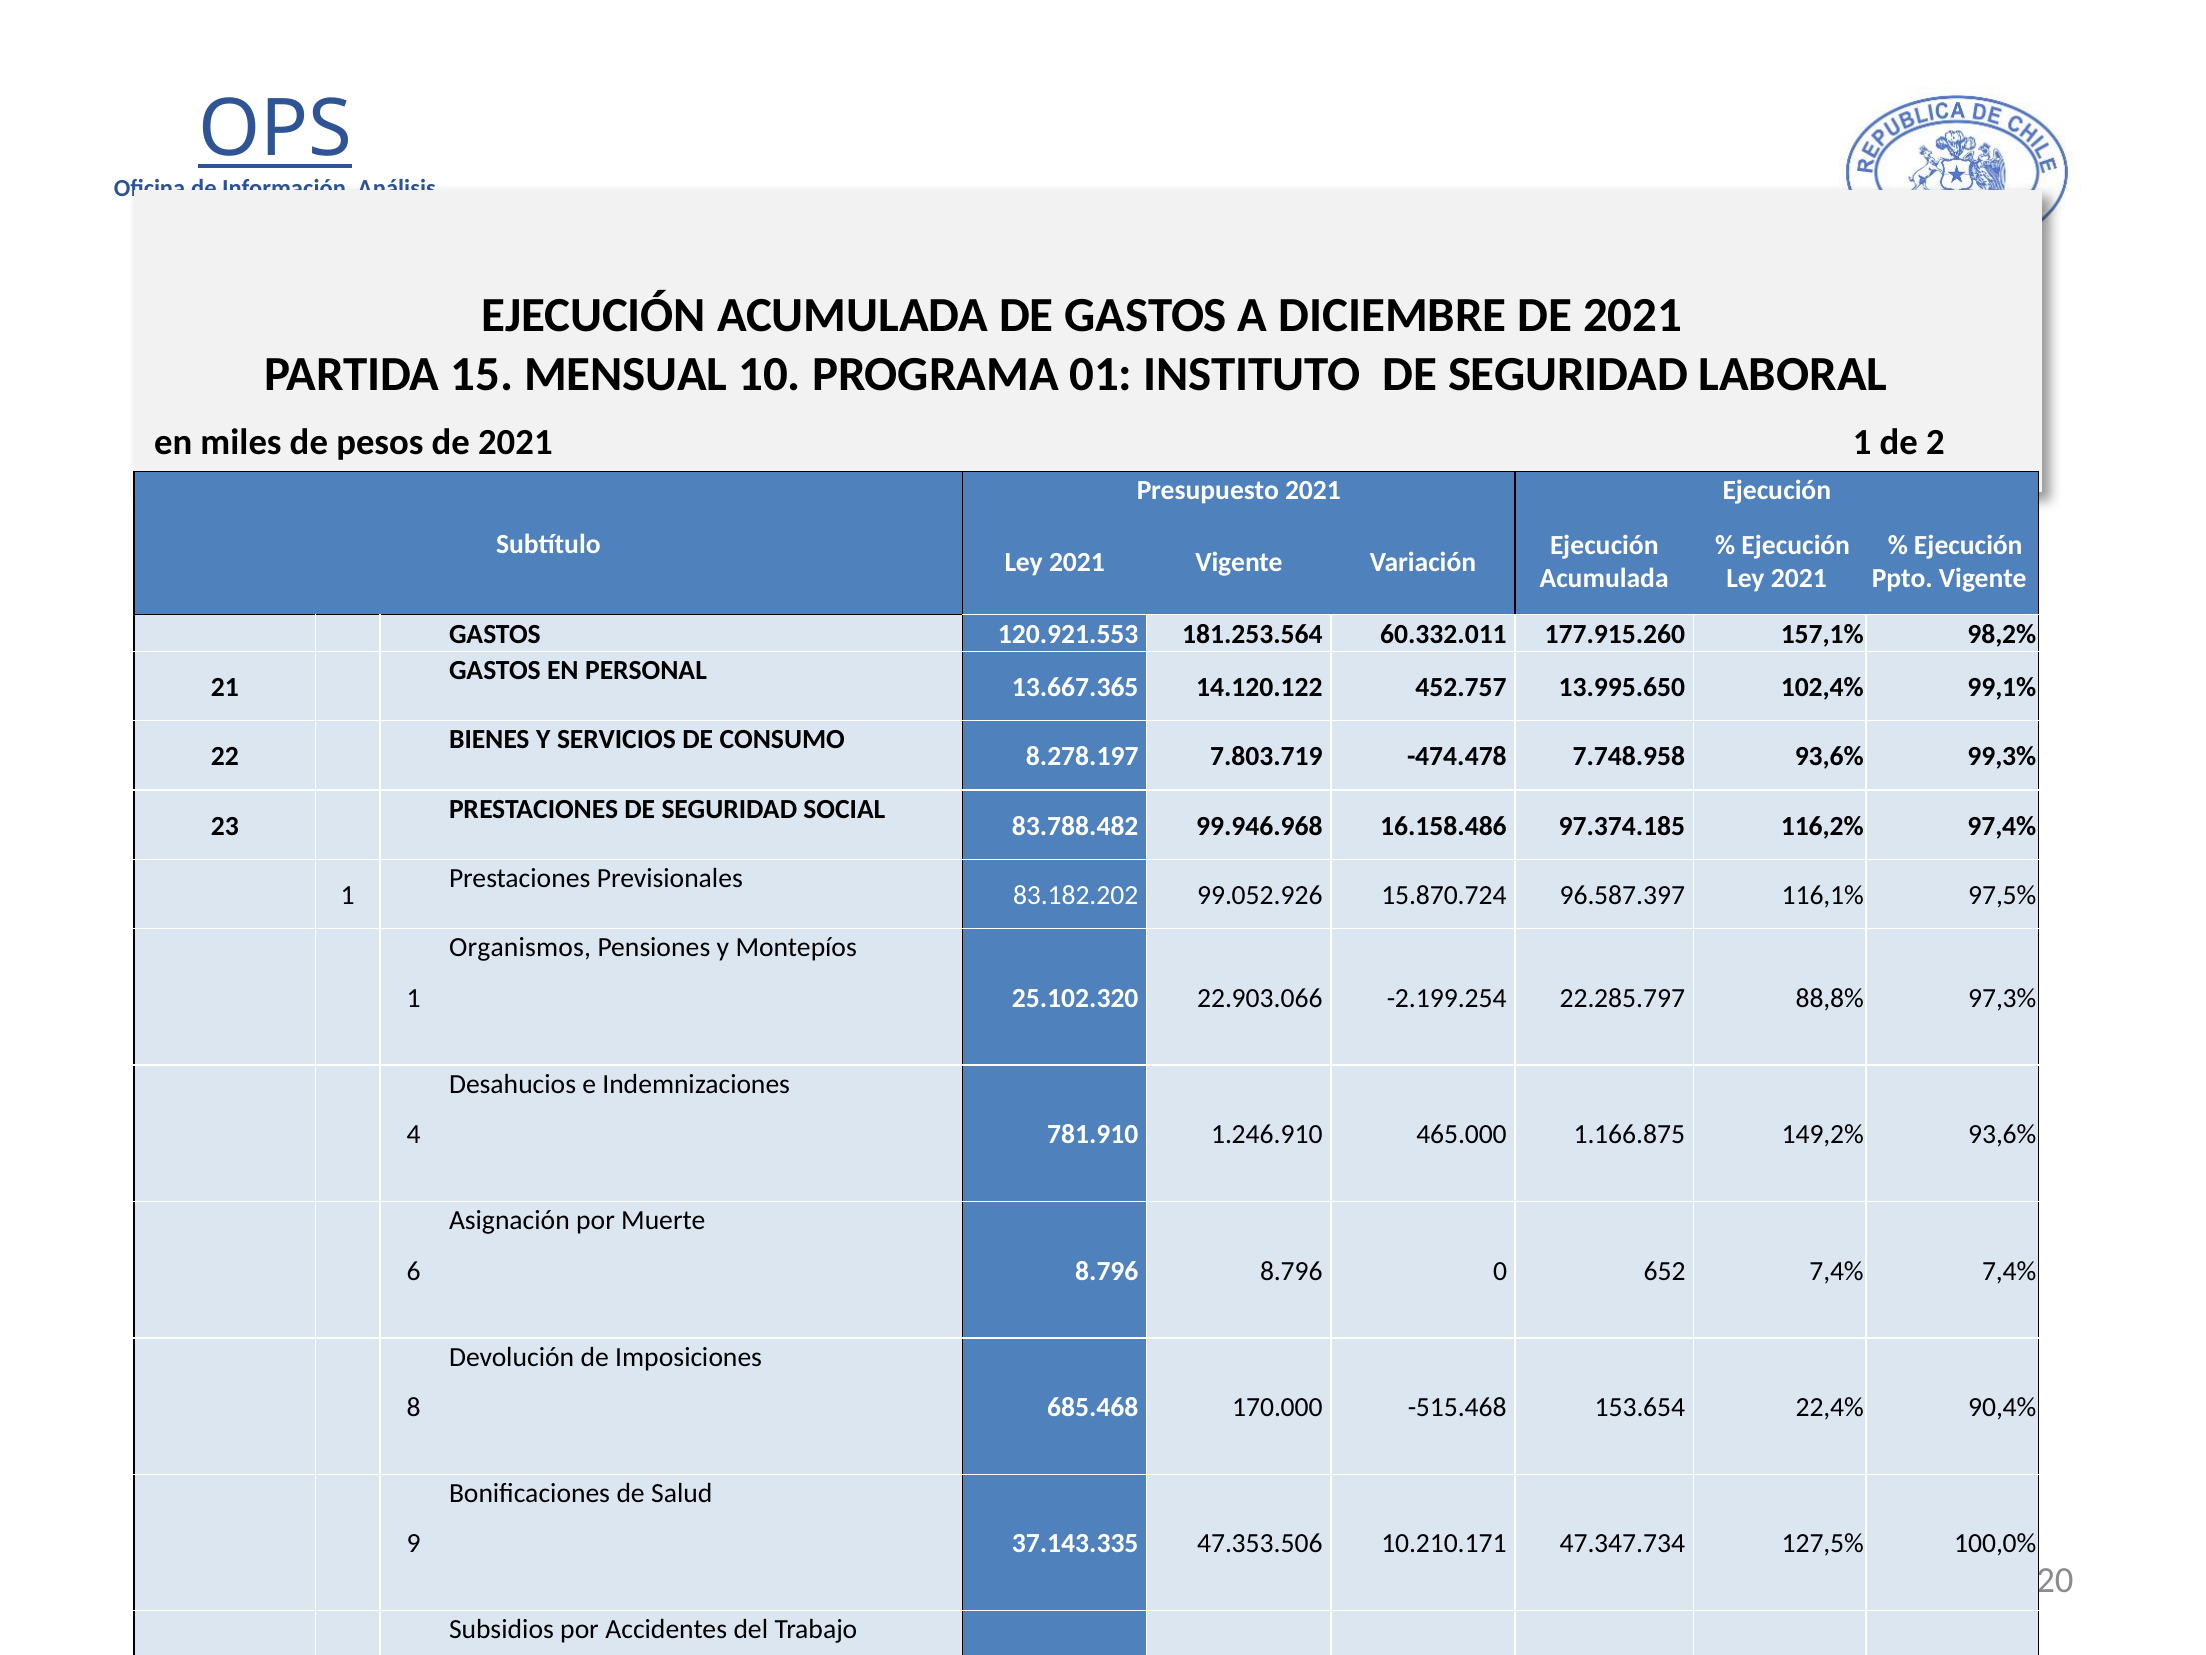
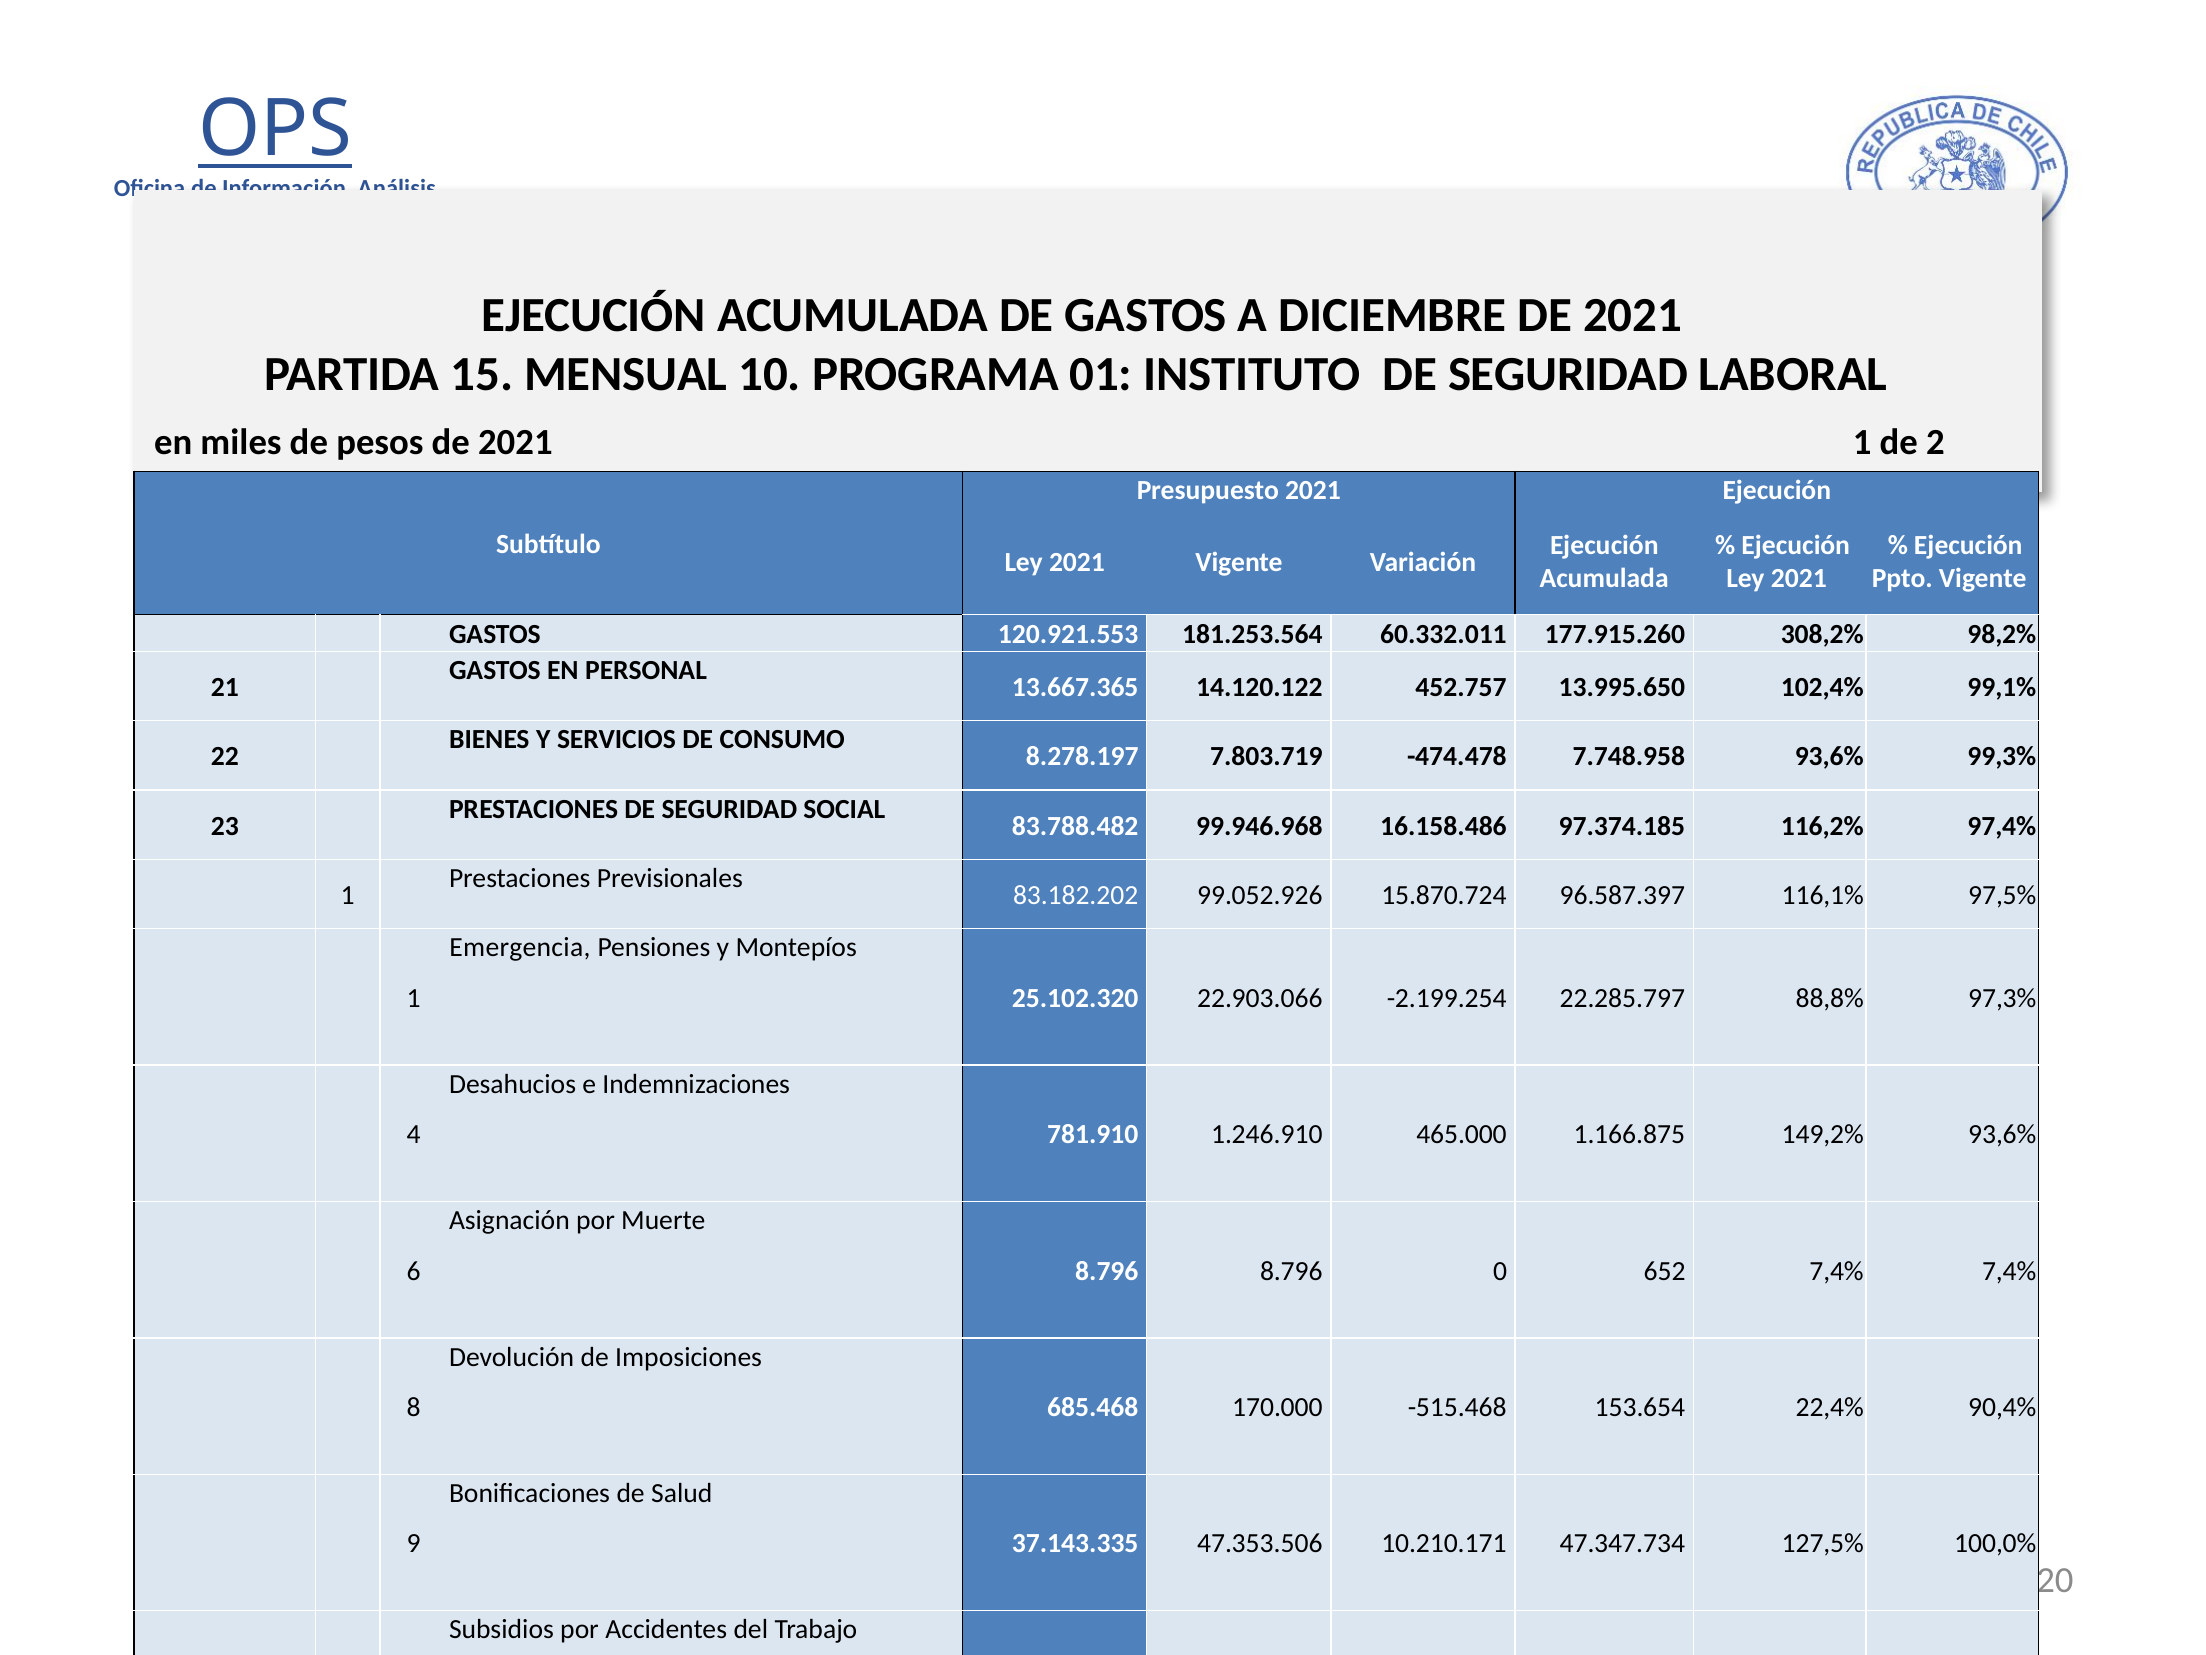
157,1%: 157,1% -> 308,2% (1822, 634)
Organismos: Organismos -> Emergencia (520, 948)
